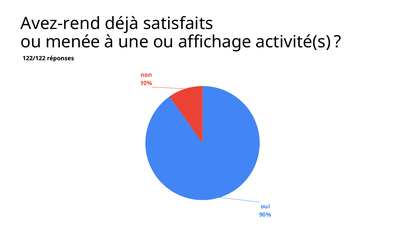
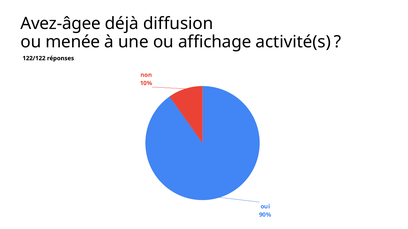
Avez-rend: Avez-rend -> Avez-âgee (61, 24)
satisfaits: satisfaits -> diffusion (178, 24)
